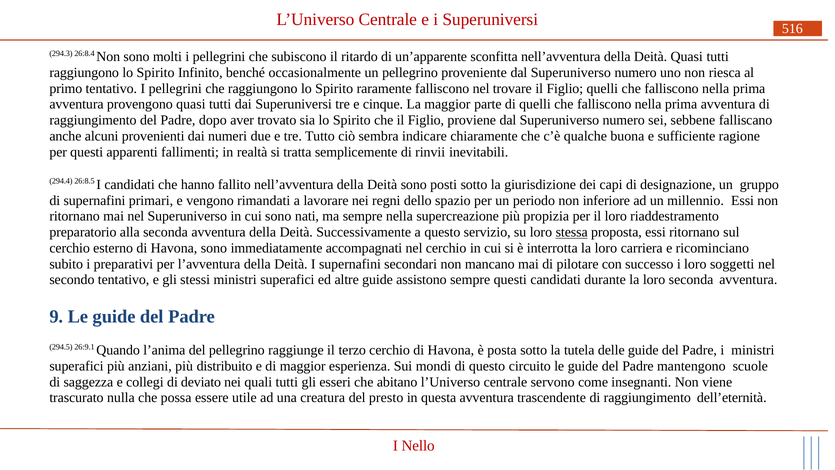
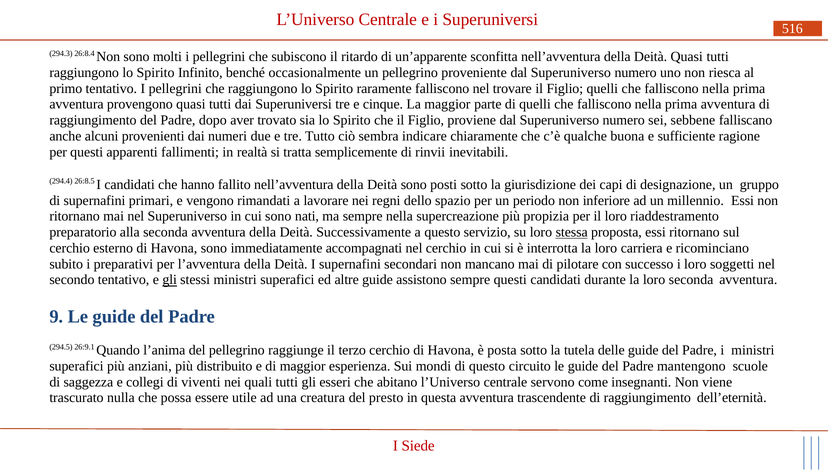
gli underline: none -> present (170, 280)
deviato: deviato -> viventi (201, 382)
Nello: Nello -> Siede (418, 446)
